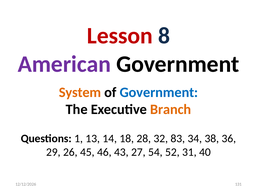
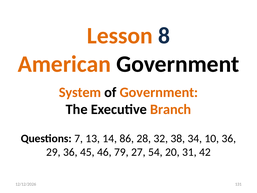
Lesson colour: red -> orange (120, 36)
American colour: purple -> orange (64, 64)
Government colour: blue -> orange (159, 92)
1: 1 -> 7 (79, 138)
18: 18 -> 86 (127, 138)
83: 83 -> 38 (178, 138)
38: 38 -> 10 (212, 138)
29 26: 26 -> 36 (70, 152)
43: 43 -> 79 (121, 152)
52: 52 -> 20 (172, 152)
40: 40 -> 42 (205, 152)
